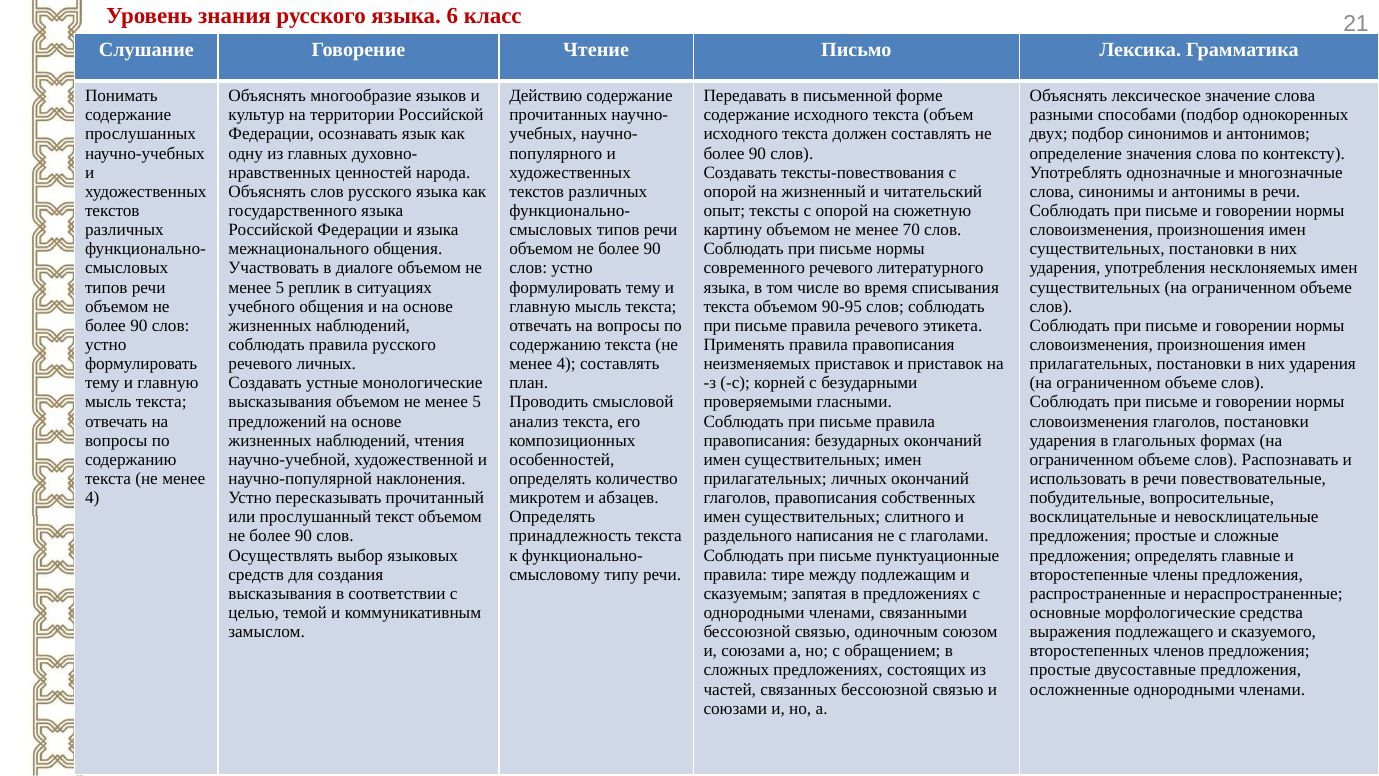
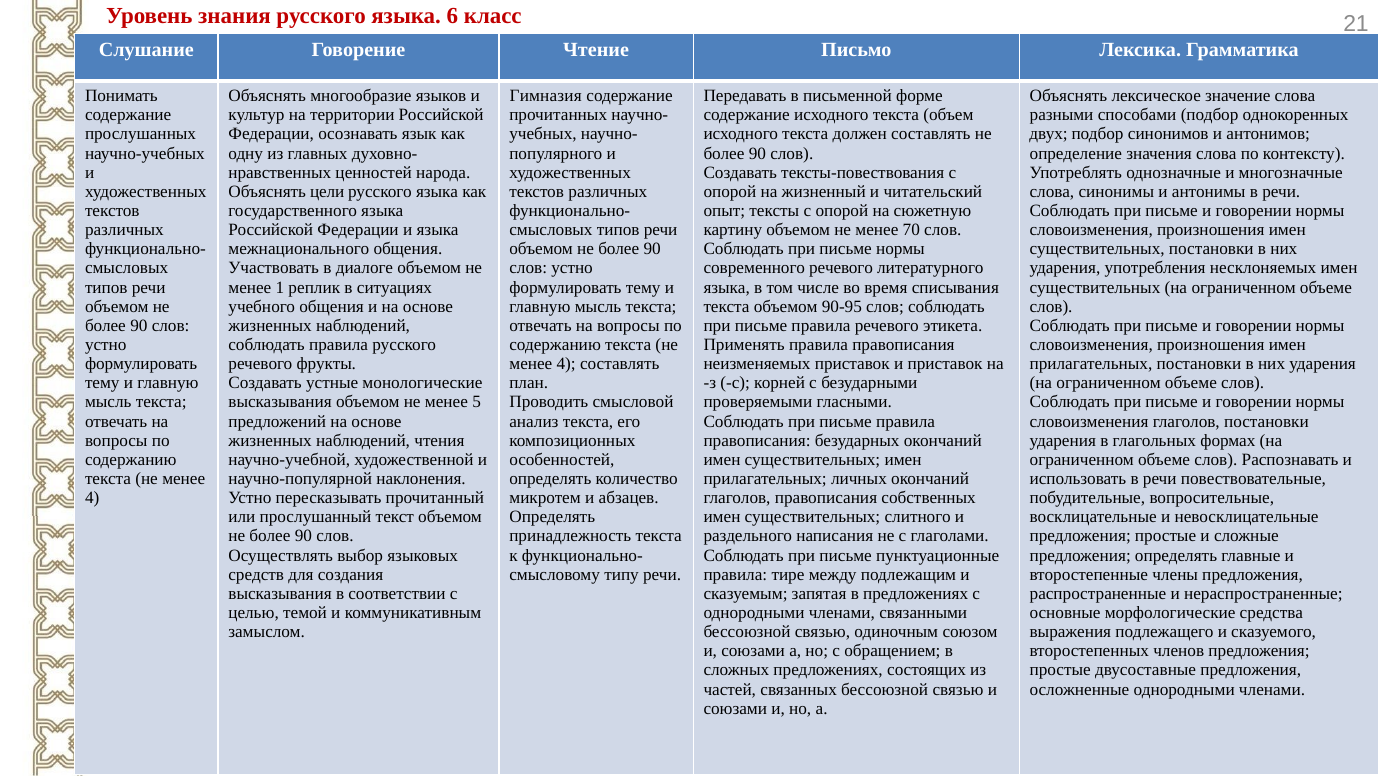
Действию: Действию -> Гимназия (546, 96)
Объяснять слов: слов -> цели (327, 192)
5: 5 -> 1 (280, 287)
речевого личных: личных -> фрукты (326, 364)
